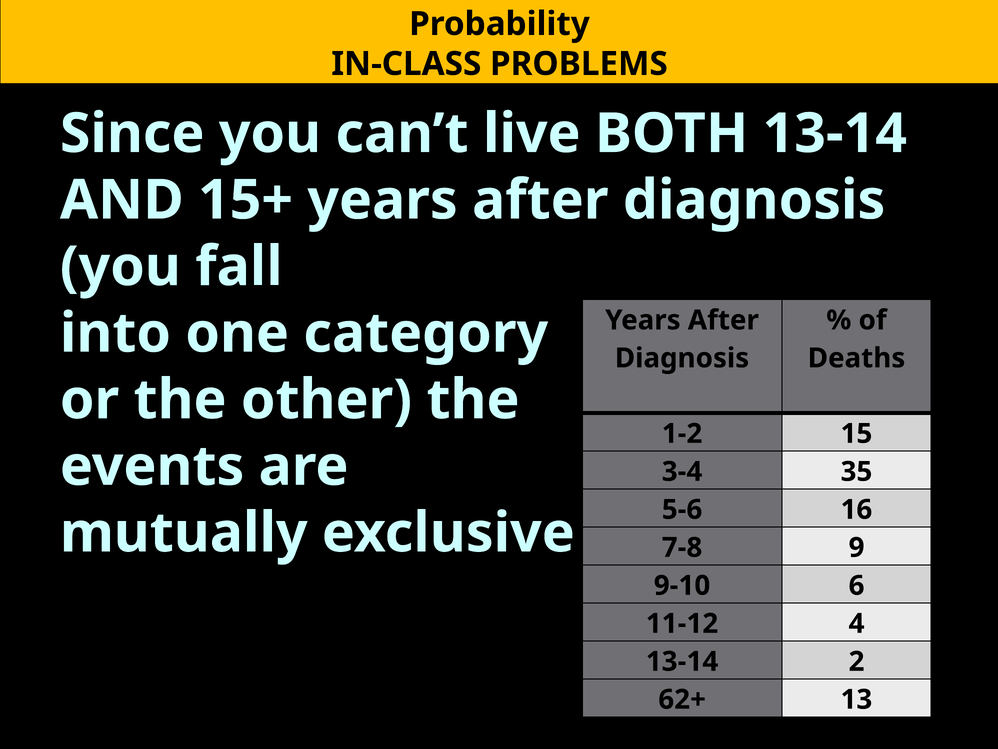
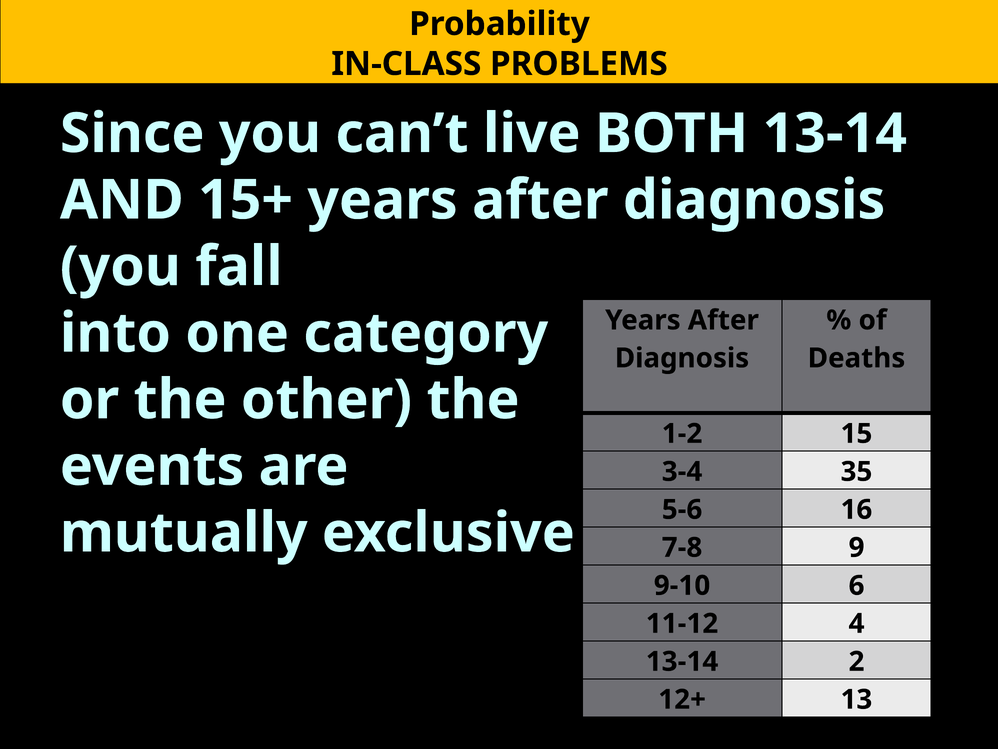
62+: 62+ -> 12+ (682, 699)
